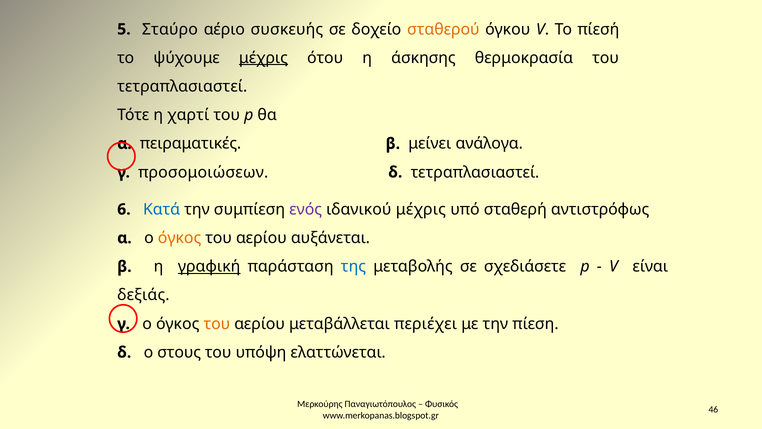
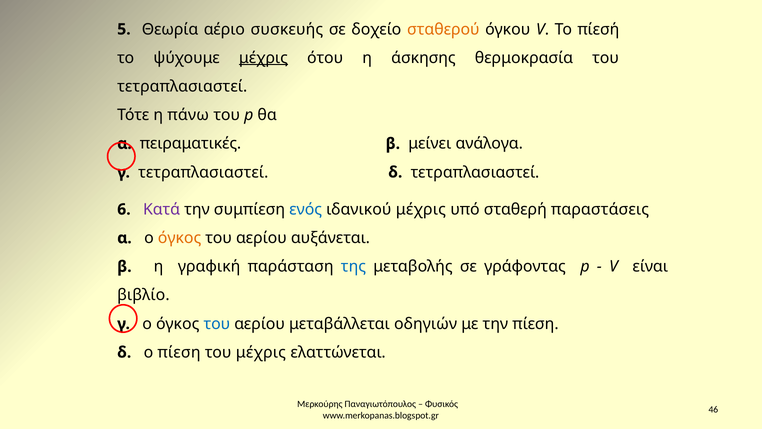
Σταύρο: Σταύρο -> Θεωρία (170, 29)
χαρτί: χαρτί -> πάνω (188, 115)
γ προσομοιώσεων: προσομοιώσεων -> τετραπλασιαστεί (203, 172)
Κατά colour: blue -> purple (162, 209)
ενός colour: purple -> blue (306, 209)
αντιστρόφως: αντιστρόφως -> παραστάσεις (600, 209)
γραφική underline: present -> none (209, 266)
σχεδιάσετε: σχεδιάσετε -> γράφοντας (525, 266)
δεξιάς: δεξιάς -> βιβλίο (143, 295)
του colour: orange -> blue (217, 324)
περιέχει: περιέχει -> οδηγιών (426, 324)
ο στους: στους -> πίεση (179, 352)
του υπόψη: υπόψη -> μέχρις (261, 352)
